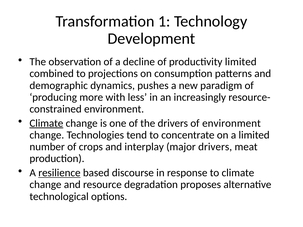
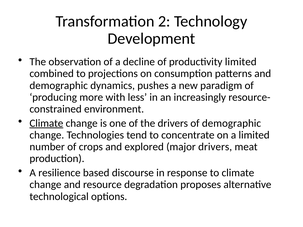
1: 1 -> 2 (164, 21)
of environment: environment -> demographic (232, 123)
interplay: interplay -> explored (144, 147)
resilience underline: present -> none (59, 173)
